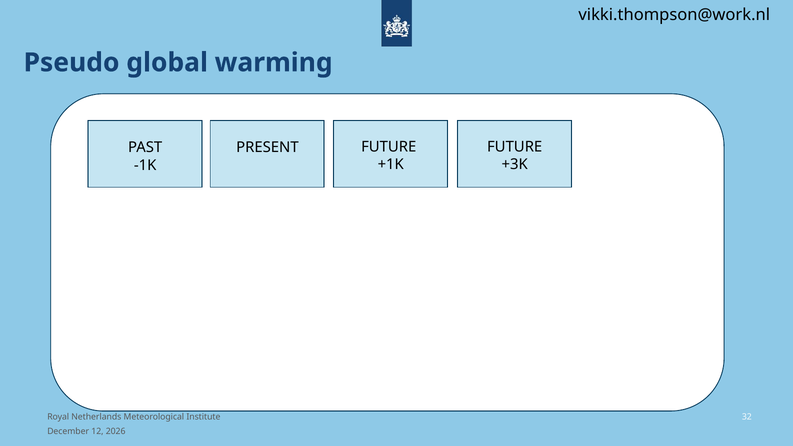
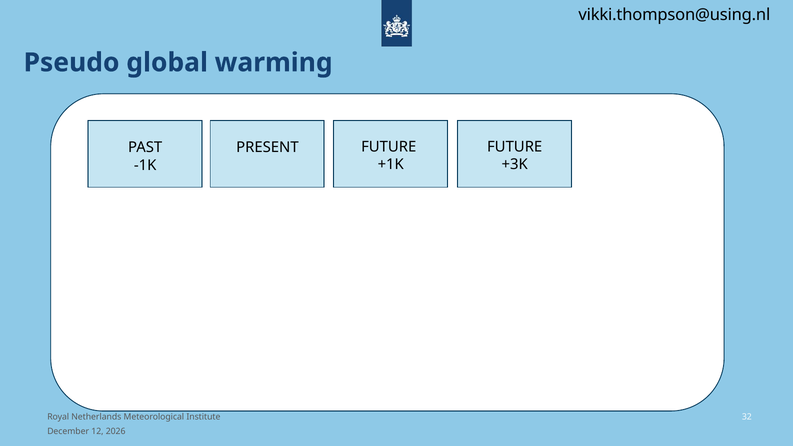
vikki.thompson@work.nl: vikki.thompson@work.nl -> vikki.thompson@using.nl (674, 15)
